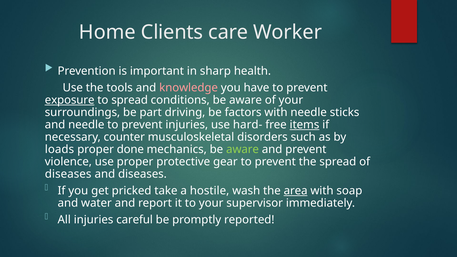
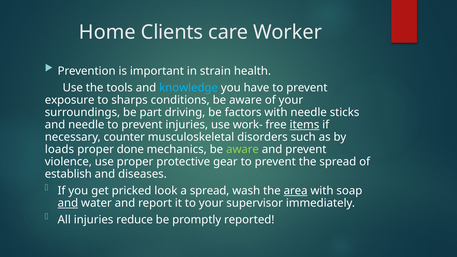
sharp: sharp -> strain (215, 71)
knowledge colour: pink -> light blue (189, 88)
exposure underline: present -> none (70, 100)
to spread: spread -> sharps (130, 100)
hard-: hard- -> work- (248, 125)
diseases: diseases -> establish (68, 174)
take: take -> look (166, 191)
a hostile: hostile -> spread (210, 191)
and underline: none -> present (68, 203)
careful: careful -> reduce (135, 220)
